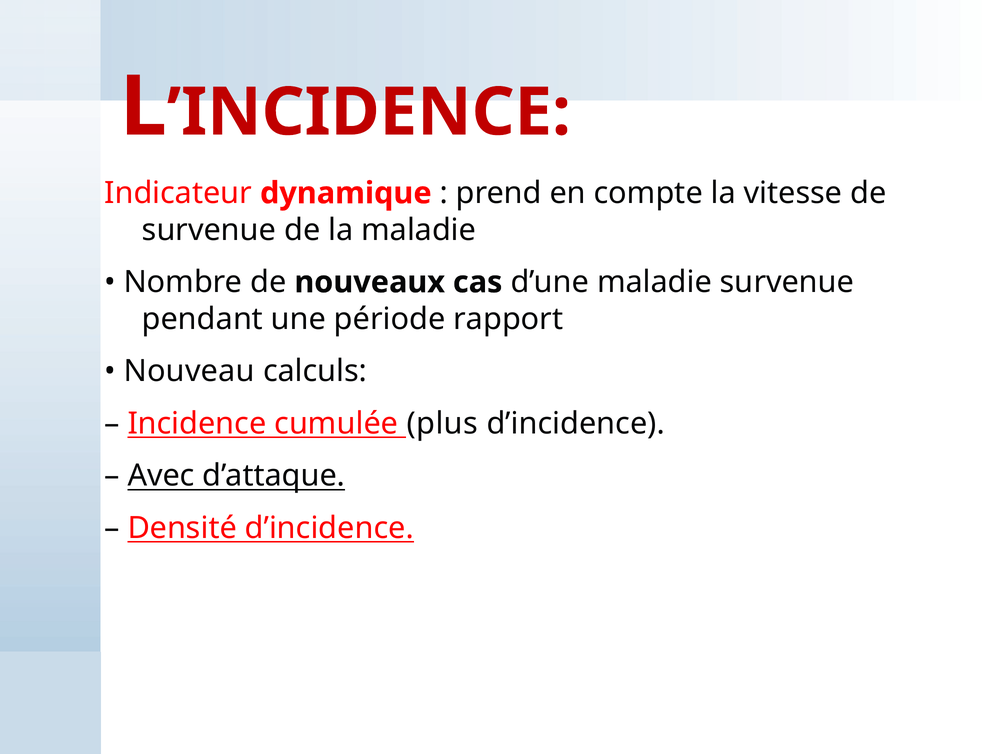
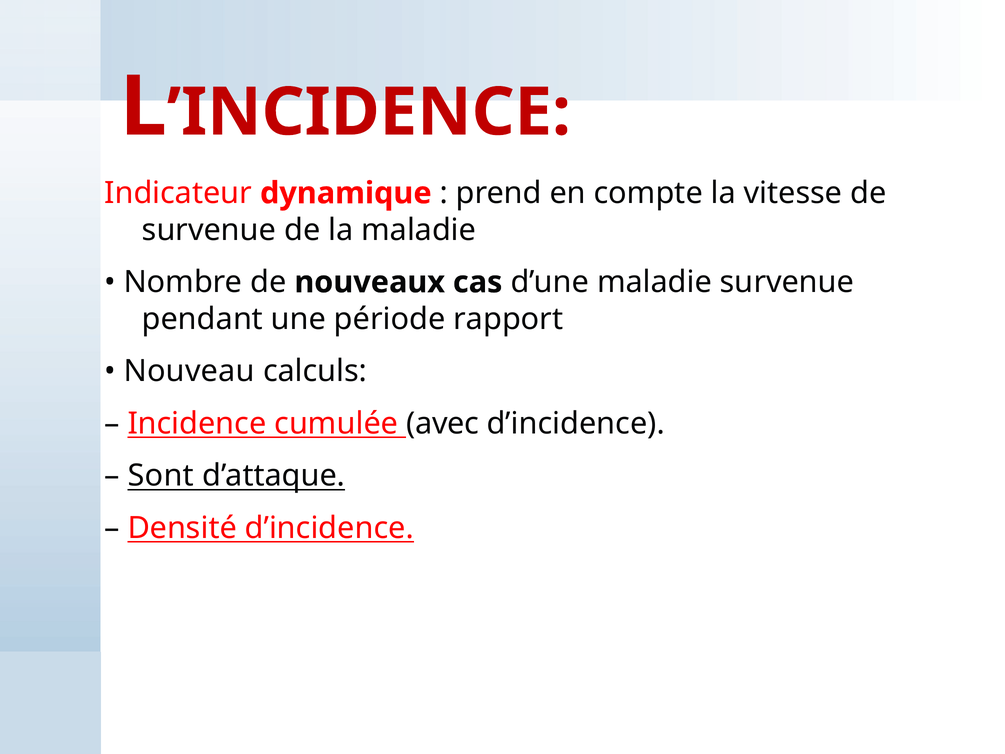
plus: plus -> avec (443, 423)
Avec: Avec -> Sont (161, 476)
